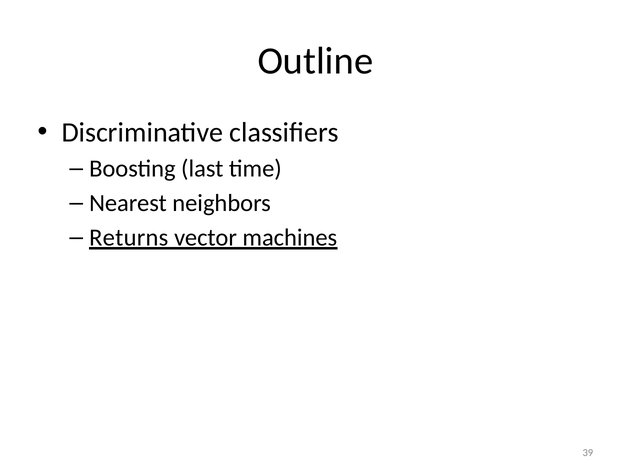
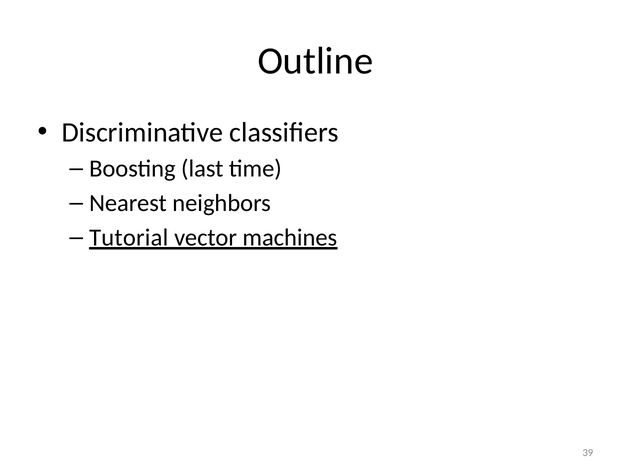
Returns: Returns -> Tutorial (129, 237)
